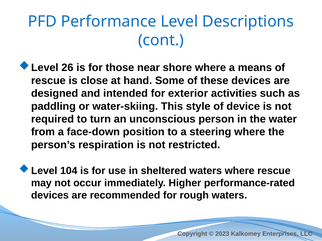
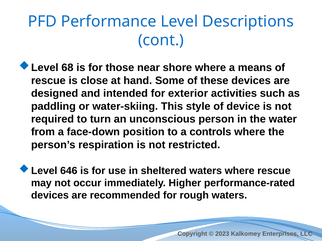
26: 26 -> 68 (67, 68)
steering: steering -> controls (210, 132)
104: 104 -> 646 (69, 171)
